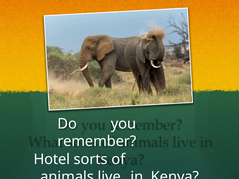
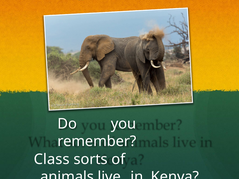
Hotel: Hotel -> Class (52, 159)
